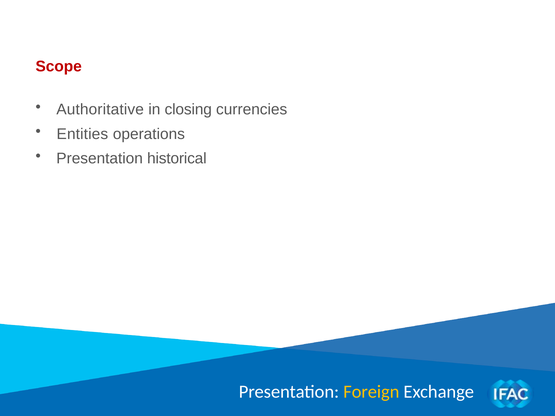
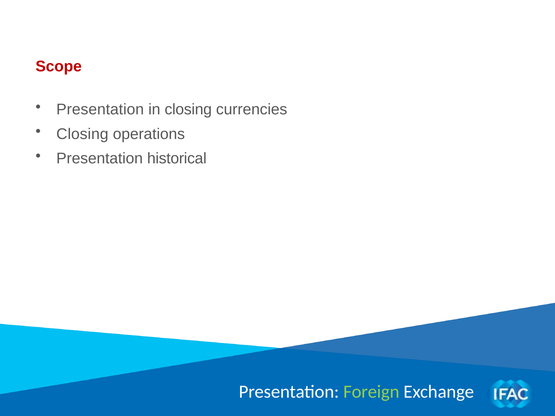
Authoritative: Authoritative -> Presentation (100, 110)
Entities: Entities -> Closing (82, 134)
Foreign colour: yellow -> light green (371, 392)
